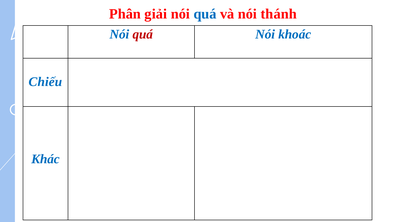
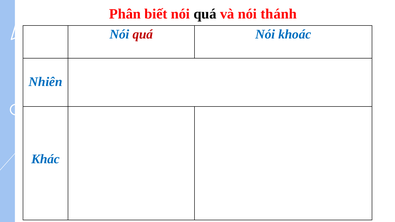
giải: giải -> biết (156, 14)
quá colour: blue -> black (205, 14)
Chiếu: Chiếu -> Nhiên (46, 82)
